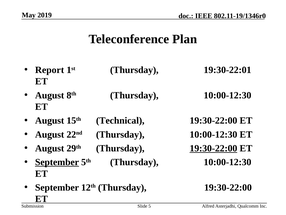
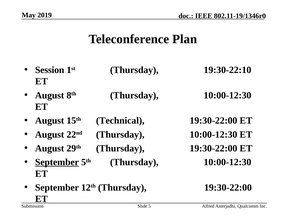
Report: Report -> Session (50, 70)
19:30-22:01: 19:30-22:01 -> 19:30-22:10 (228, 70)
19:30-22:00 underline: present -> none (213, 148)
